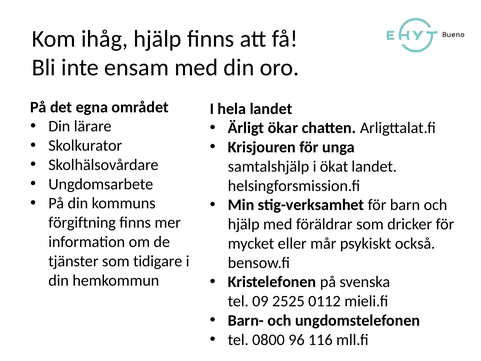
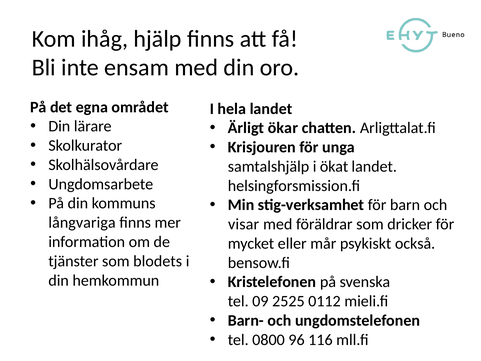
förgiftning: förgiftning -> långvariga (82, 222)
hjälp: hjälp -> visar (244, 224)
tidigare: tidigare -> blodets (158, 261)
